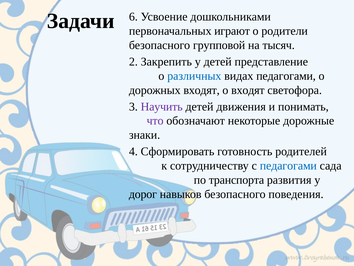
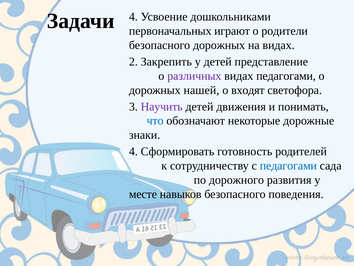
Задачи 6: 6 -> 4 (133, 17)
безопасного групповой: групповой -> дорожных (219, 45)
на тысяч: тысяч -> видах (279, 45)
различных colour: blue -> purple (194, 76)
дорожных входят: входят -> нашей (201, 90)
что colour: purple -> blue (155, 121)
транспорта: транспорта -> дорожного (236, 180)
дорог: дорог -> месте (143, 194)
